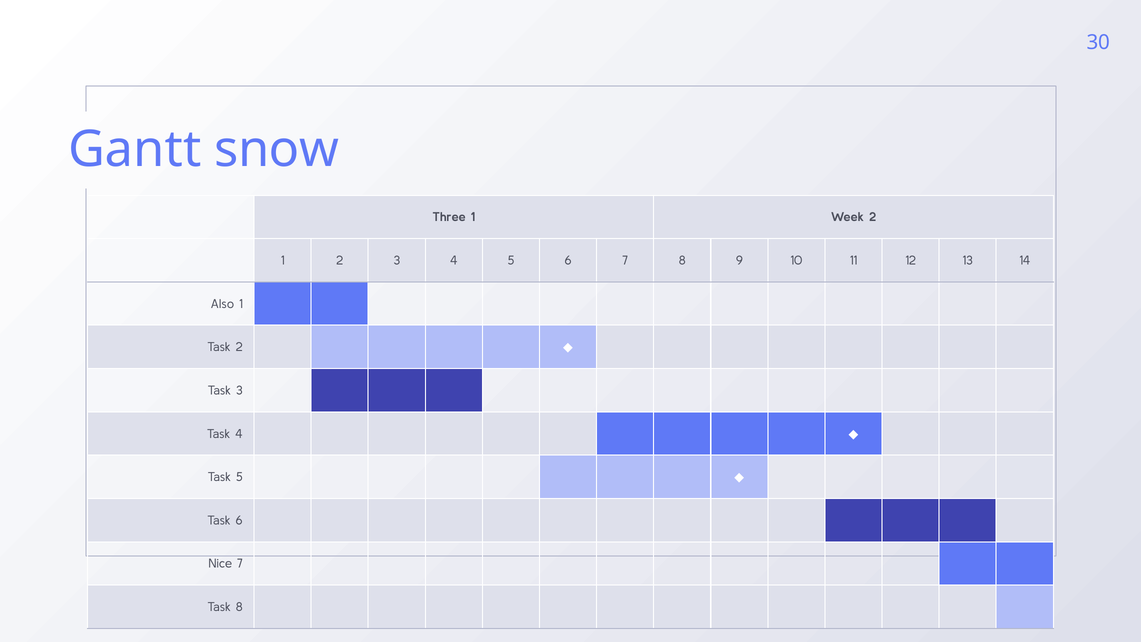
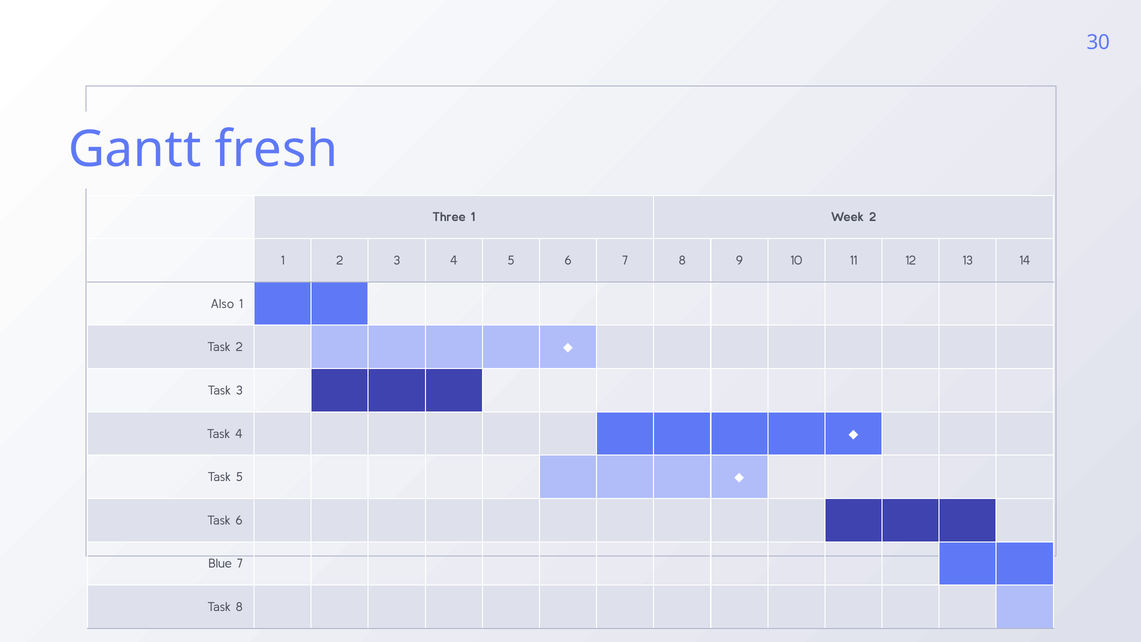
snow: snow -> fresh (276, 149)
Nice: Nice -> Blue (220, 564)
